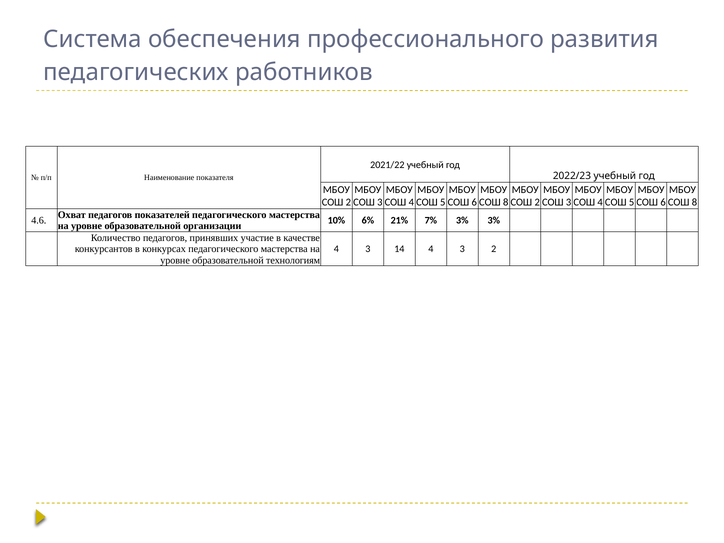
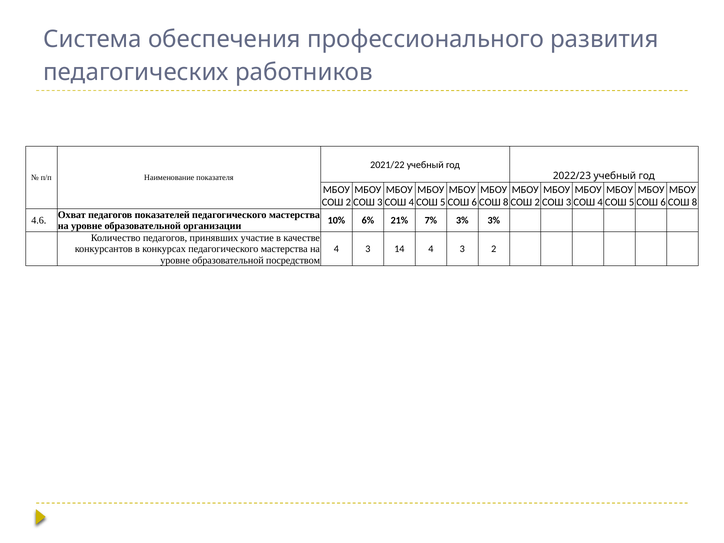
технологиям: технологиям -> посредством (293, 260)
